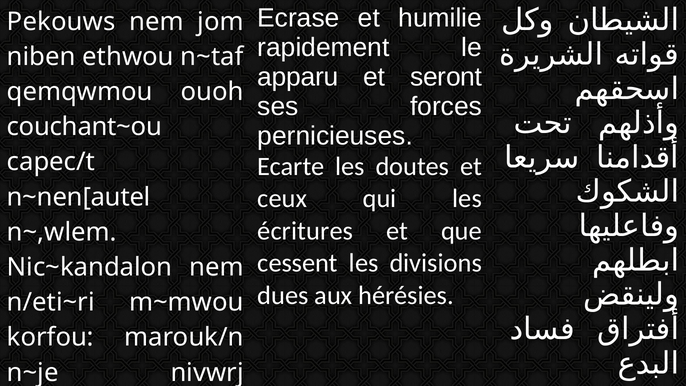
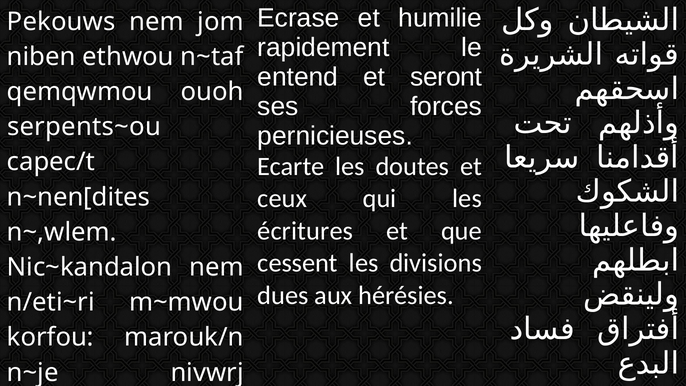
apparu: apparu -> entend (298, 77)
couchant~ou: couchant~ou -> serpents~ou (84, 127)
n~nen[autel: n~nen[autel -> n~nen[dites (79, 197)
